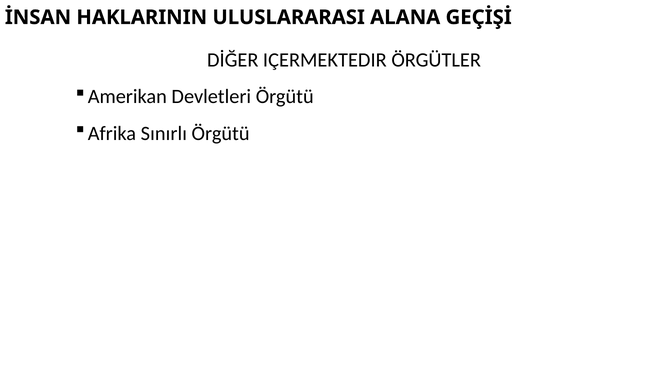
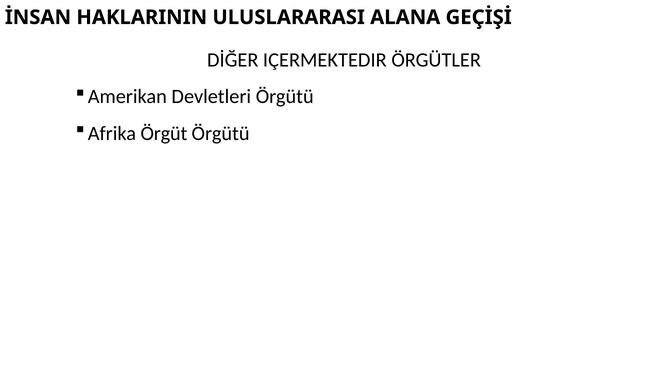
Sınırlı: Sınırlı -> Örgüt (164, 133)
